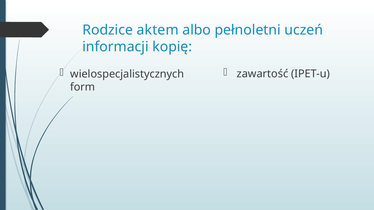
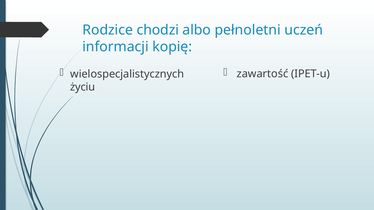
aktem: aktem -> chodzi (158, 30)
form: form -> życiu (83, 87)
